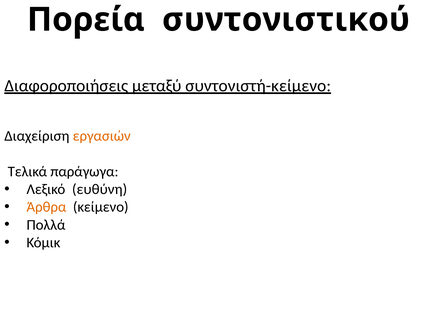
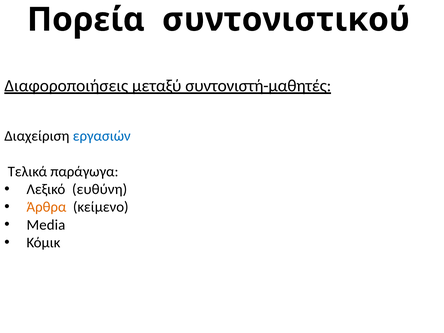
συντονιστή-κείμενο: συντονιστή-κείμενο -> συντονιστή-μαθητές (258, 86)
εργασιών colour: orange -> blue (102, 136)
Πολλά: Πολλά -> Media (46, 225)
